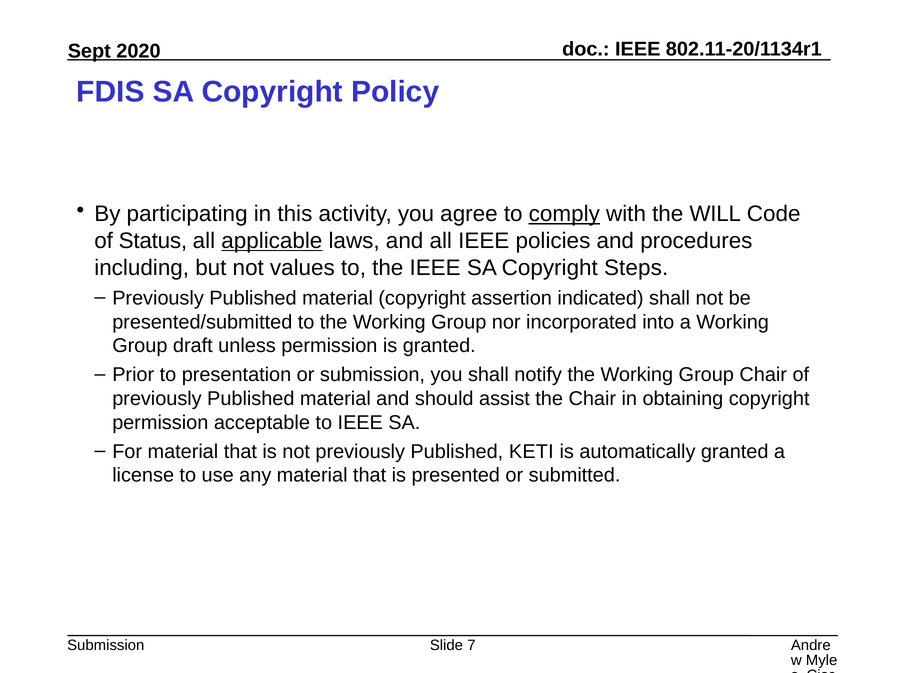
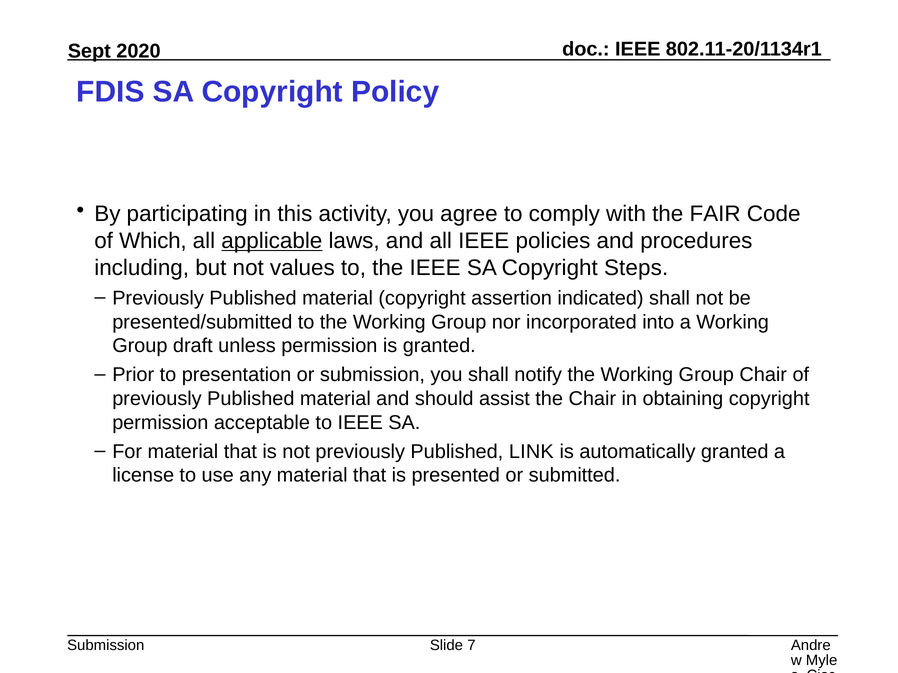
comply underline: present -> none (564, 214)
WILL: WILL -> FAIR (715, 214)
Status: Status -> Which (153, 241)
KETI: KETI -> LINK (531, 452)
